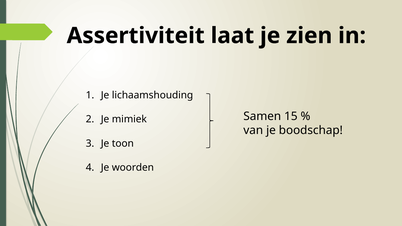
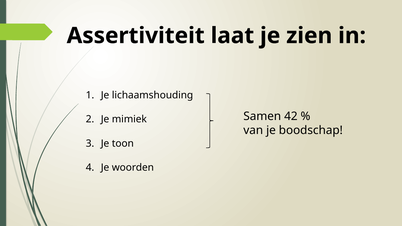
15: 15 -> 42 (291, 116)
